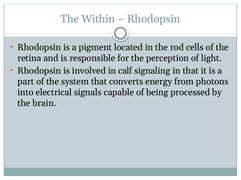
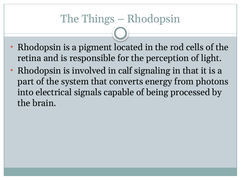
Within: Within -> Things (98, 19)
